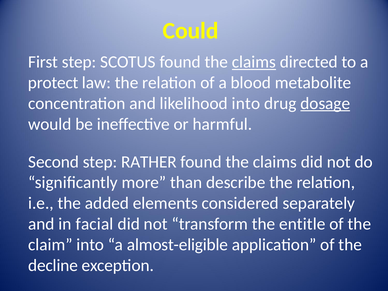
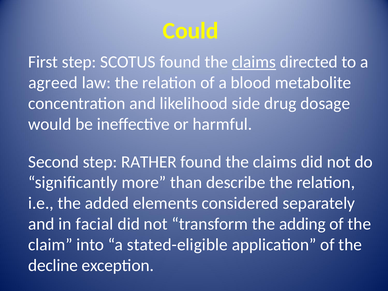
protect: protect -> agreed (53, 83)
likelihood into: into -> side (246, 103)
dosage underline: present -> none (325, 103)
entitle: entitle -> adding (302, 224)
almost-eligible: almost-eligible -> stated-eligible (177, 245)
